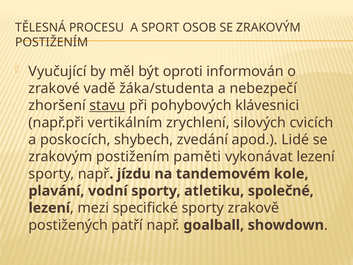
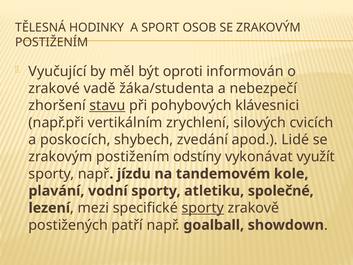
PROCESU: PROCESU -> HODINKY (97, 28)
paměti: paměti -> odstíny (197, 157)
vykonávat lezení: lezení -> využít (316, 157)
sporty underline: none -> present (203, 208)
